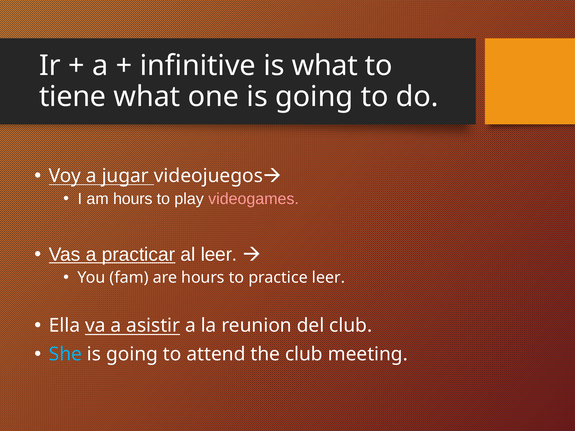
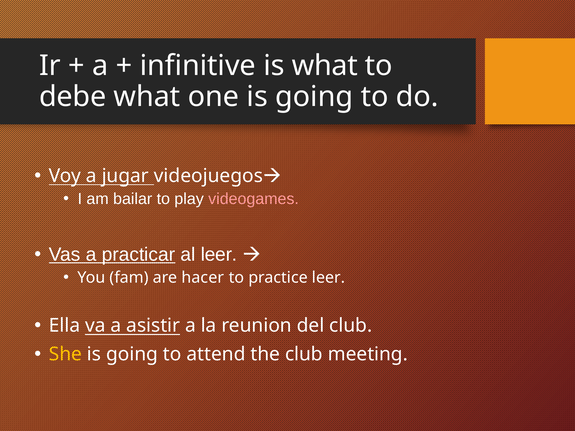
tiene: tiene -> debe (73, 97)
am hours: hours -> bailar (133, 199)
are hours: hours -> hacer (203, 278)
She colour: light blue -> yellow (65, 355)
